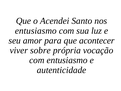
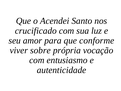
entusiasmo: entusiasmo -> crucificado (36, 31)
acontecer: acontecer -> conforme (97, 40)
